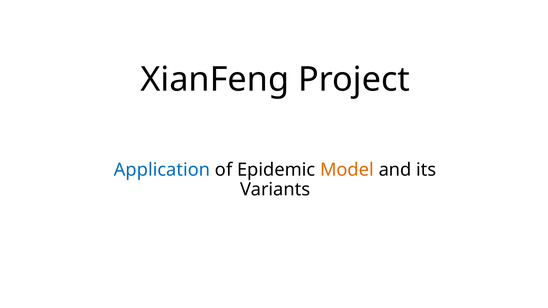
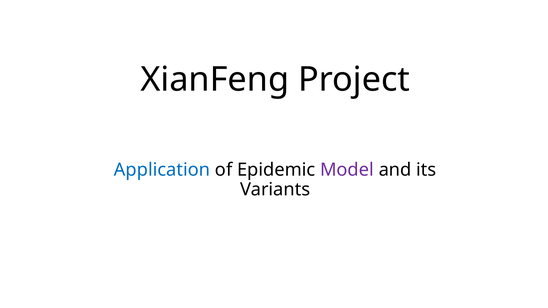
Model colour: orange -> purple (347, 170)
